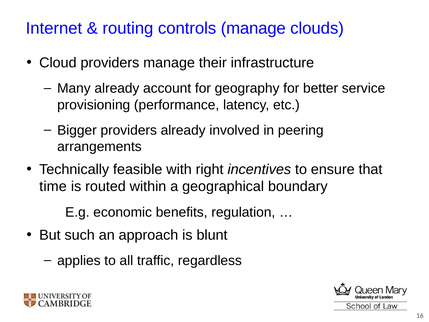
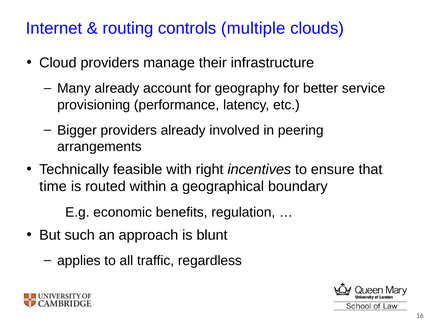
controls manage: manage -> multiple (253, 28)
